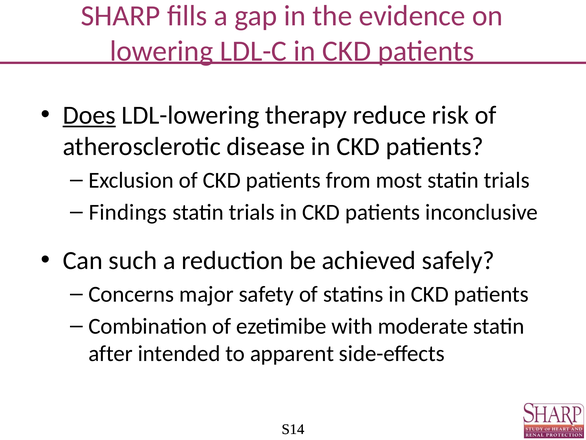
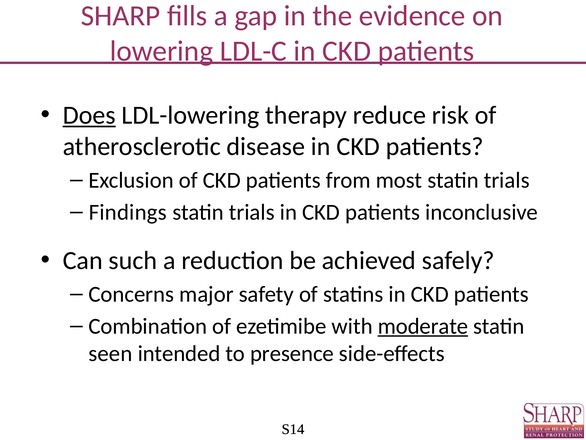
moderate underline: none -> present (423, 326)
after: after -> seen (110, 353)
apparent: apparent -> presence (292, 353)
